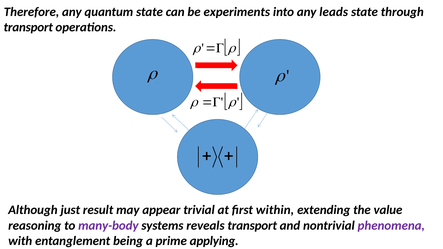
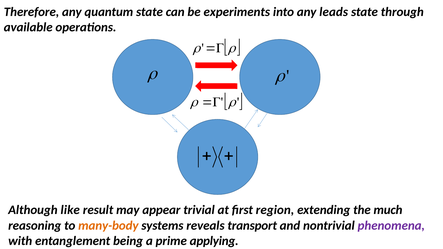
transport: transport -> available (28, 27)
just: just -> like (70, 210)
within: within -> region (275, 210)
value: value -> much (388, 210)
many-body colour: purple -> orange (108, 226)
